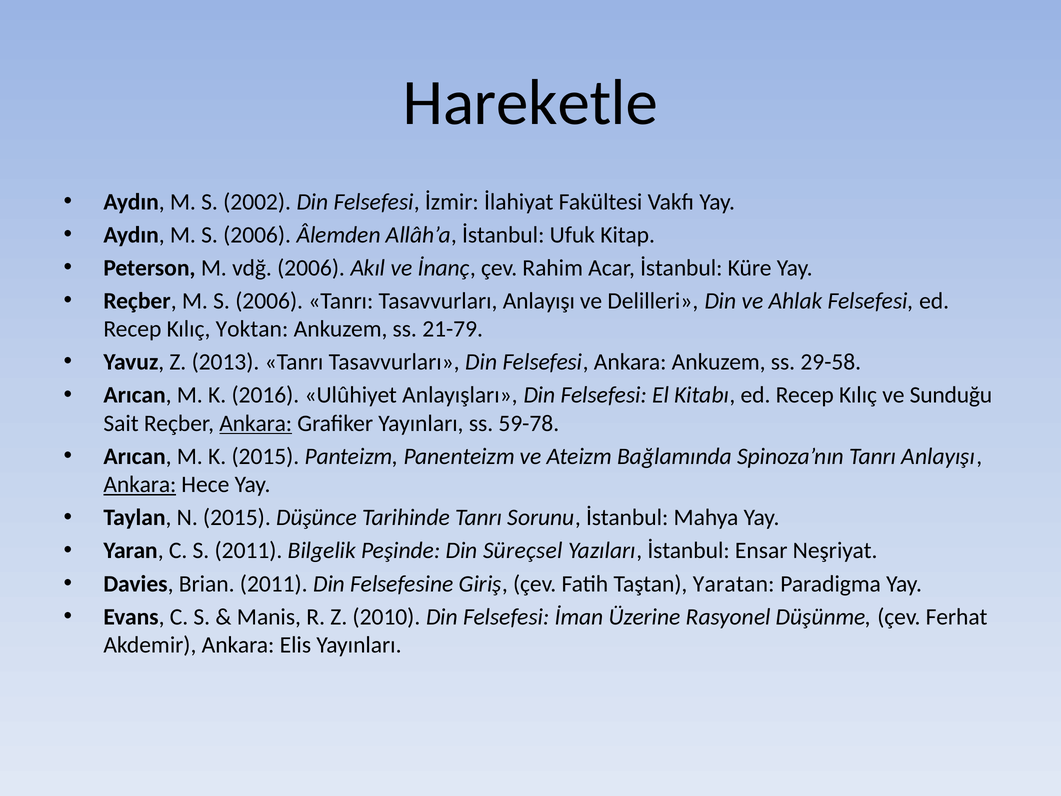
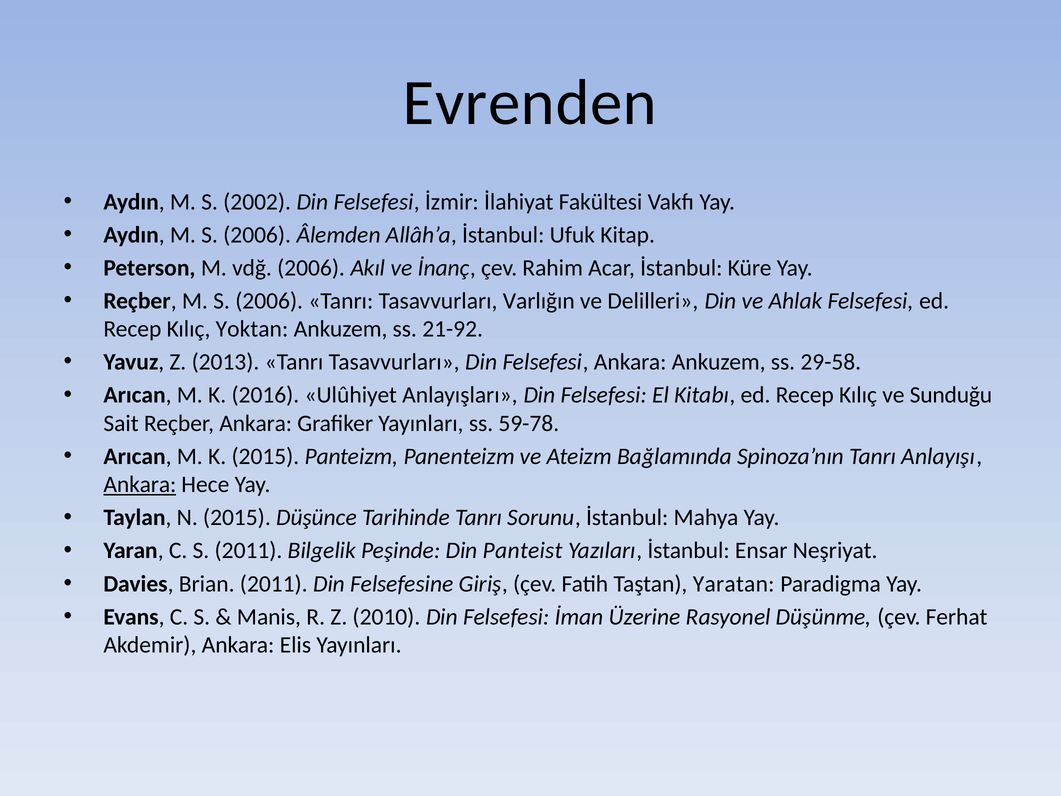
Hareketle: Hareketle -> Evrenden (530, 103)
Tasavvurları Anlayışı: Anlayışı -> Varlığın (539, 301)
21-79: 21-79 -> 21-92 (453, 329)
Ankara underline: present -> none (256, 423)
Süreçsel: Süreçsel -> Panteist (523, 551)
